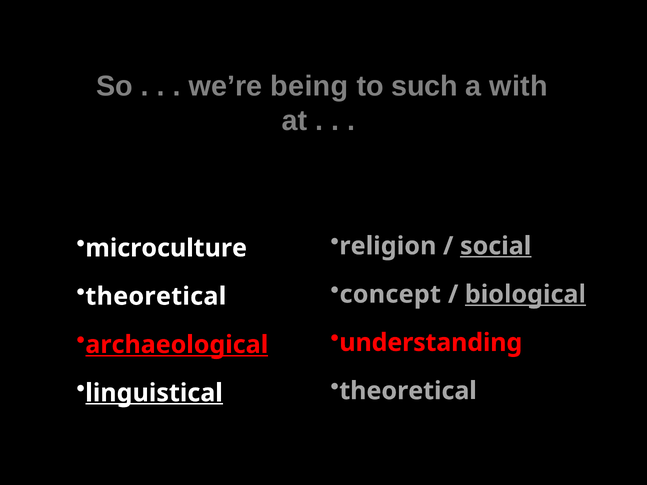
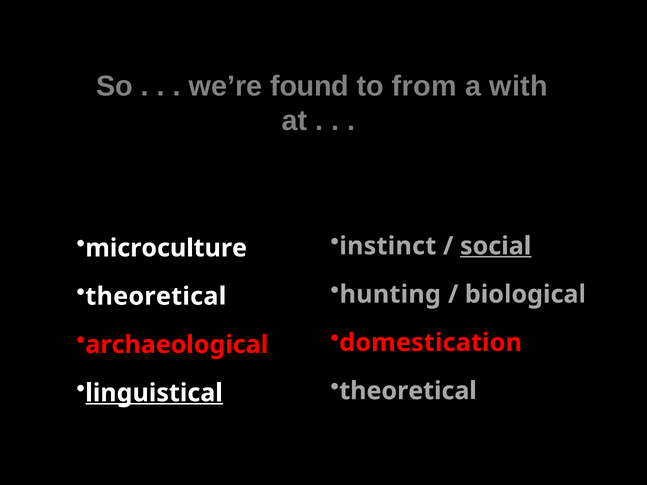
being: being -> found (310, 86)
such: such -> from (424, 86)
religion: religion -> instinct (388, 246)
concept: concept -> hunting (390, 294)
biological underline: present -> none (525, 294)
understanding: understanding -> domestication (431, 343)
archaeological underline: present -> none (177, 345)
